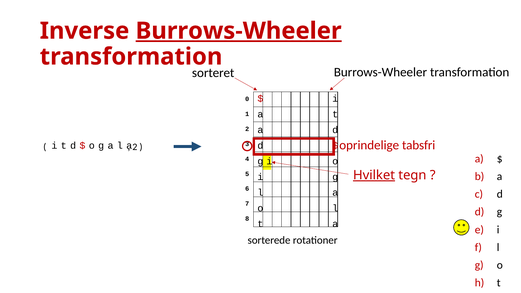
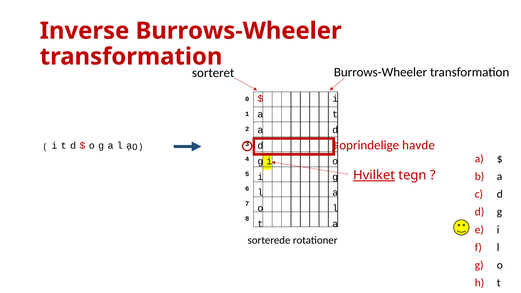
Burrows-Wheeler underline: present -> none (239, 31)
tabsfri: tabsfri -> havde (419, 145)
2: 2 -> 0 (135, 147)
